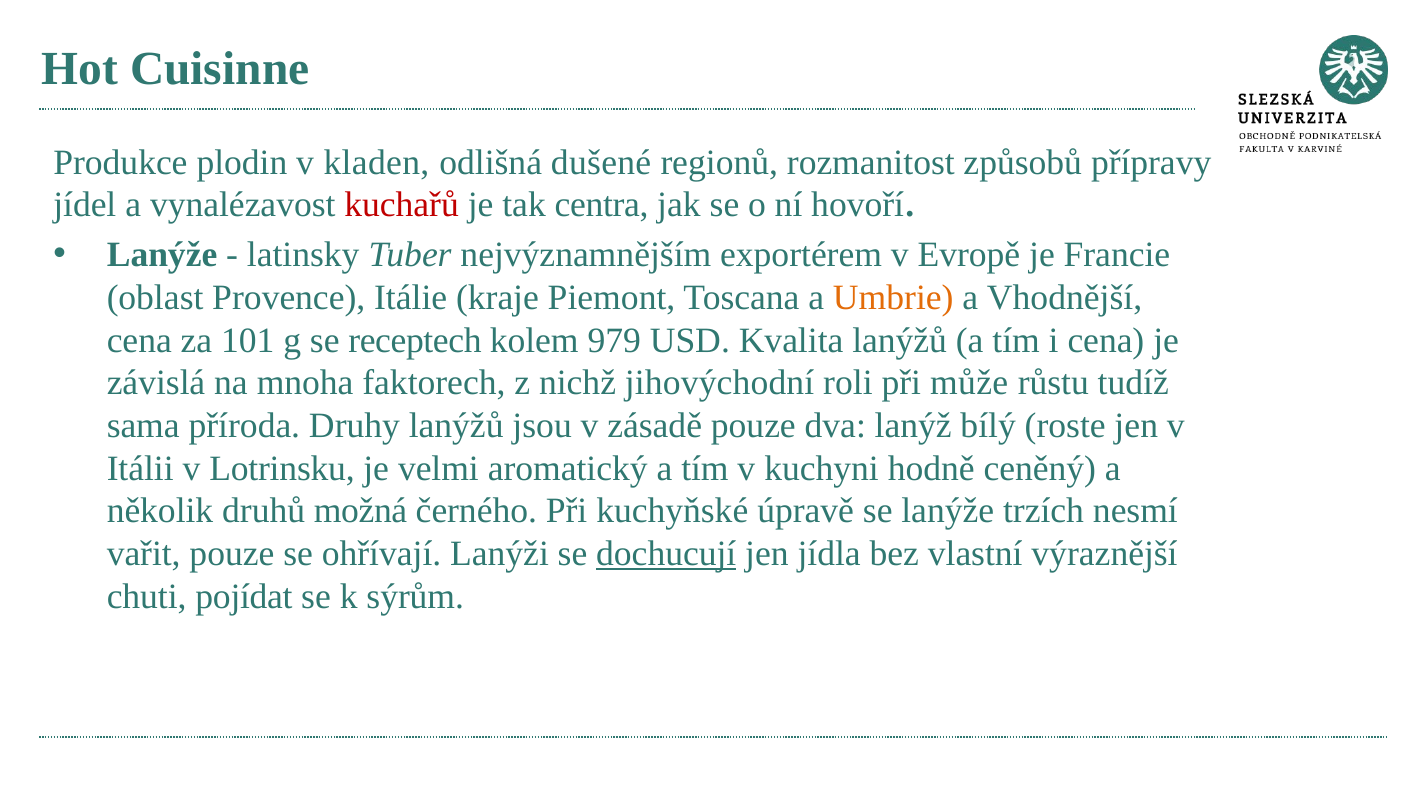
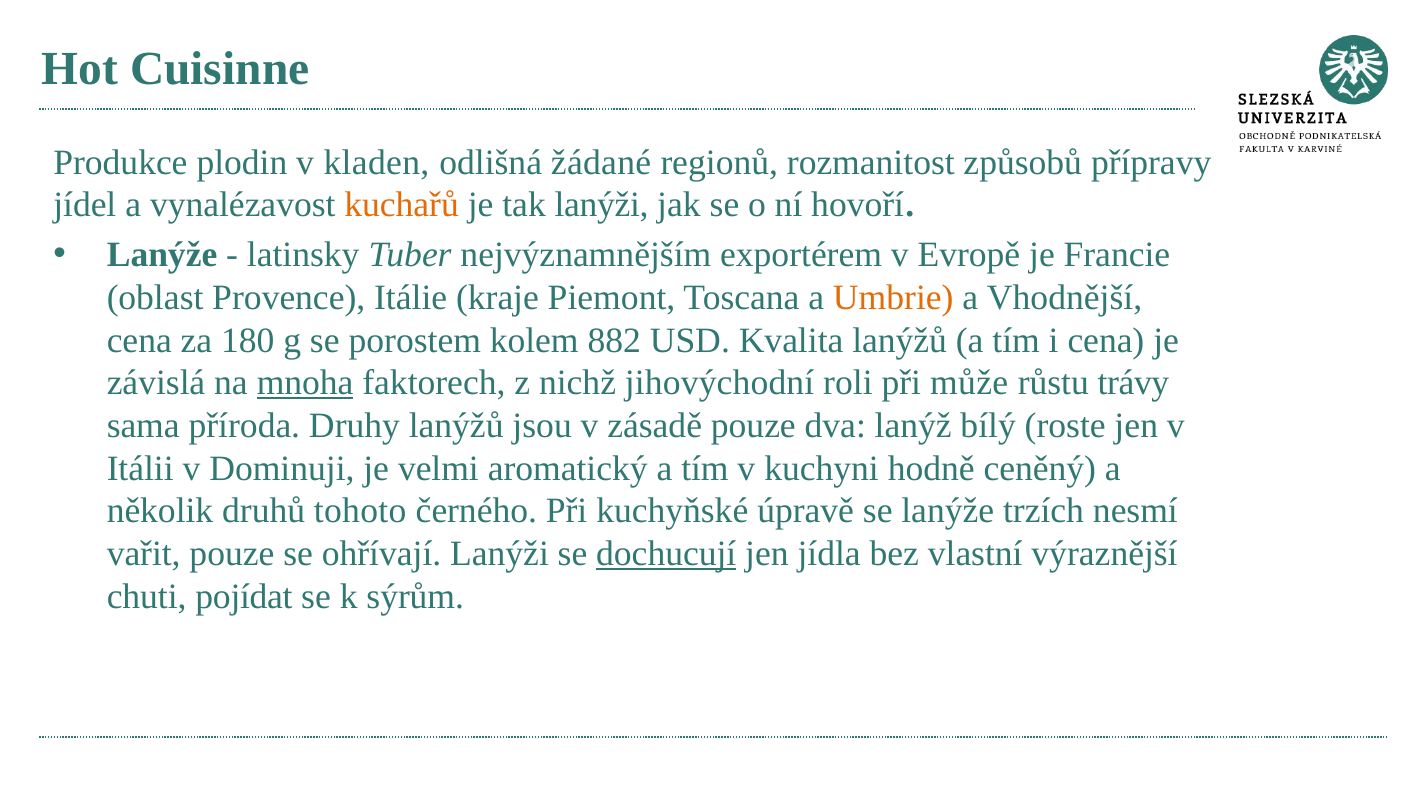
dušené: dušené -> žádané (601, 162)
kuchařů colour: red -> orange (402, 205)
tak centra: centra -> lanýži (602, 205)
101: 101 -> 180 (248, 340)
receptech: receptech -> porostem (415, 340)
979: 979 -> 882 (614, 340)
mnoha underline: none -> present (305, 383)
tudíž: tudíž -> trávy (1133, 383)
Lotrinsku: Lotrinsku -> Dominuji (282, 468)
možná: možná -> tohoto (360, 511)
